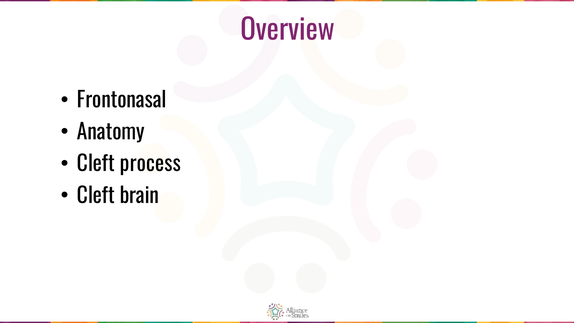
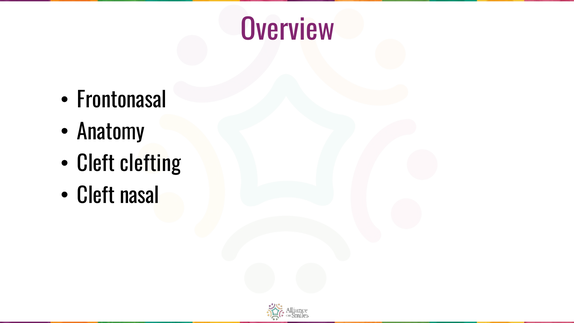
process: process -> clefting (150, 164)
brain: brain -> nasal (139, 196)
